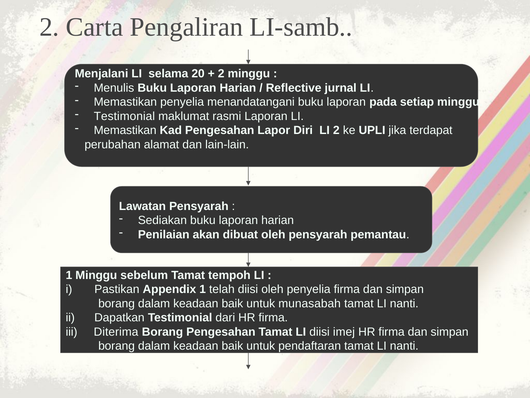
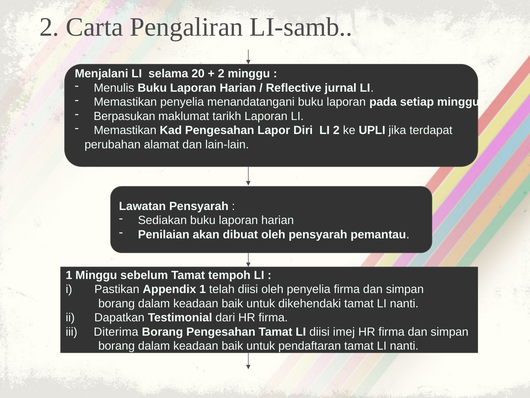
Testimonial: Testimonial -> Berpasukan (124, 116)
rasmi: rasmi -> tarikh (227, 116)
munasabah: munasabah -> dikehendaki (310, 303)
